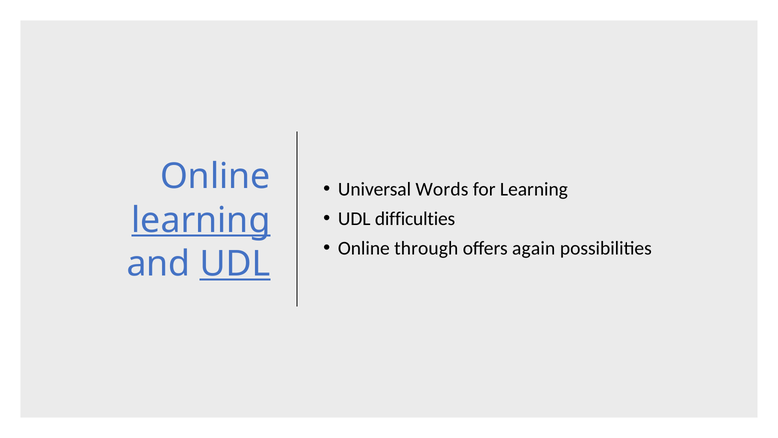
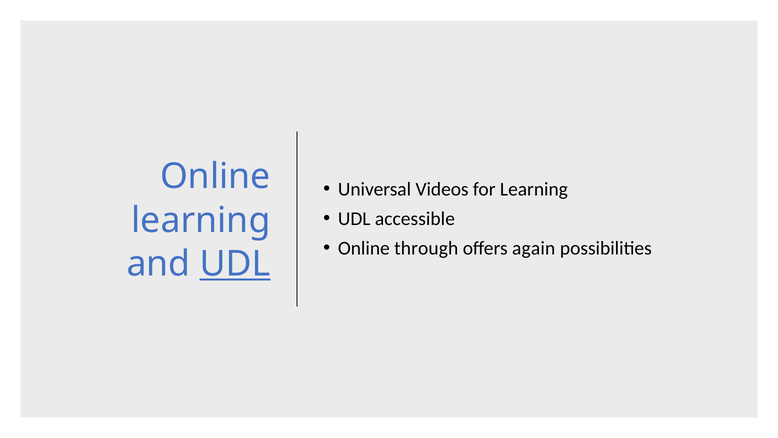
Words: Words -> Videos (442, 189)
difficulties: difficulties -> accessible (415, 219)
learning underline: present -> none (201, 220)
